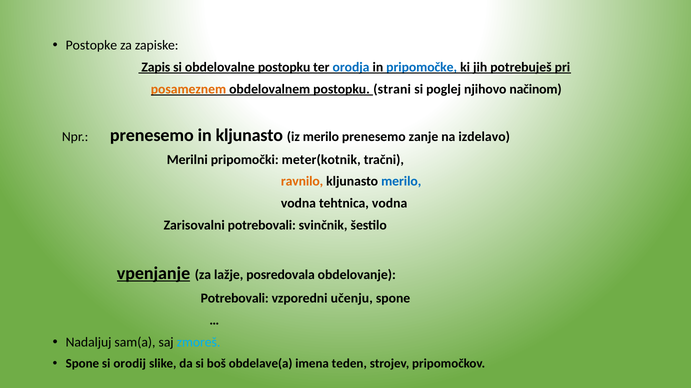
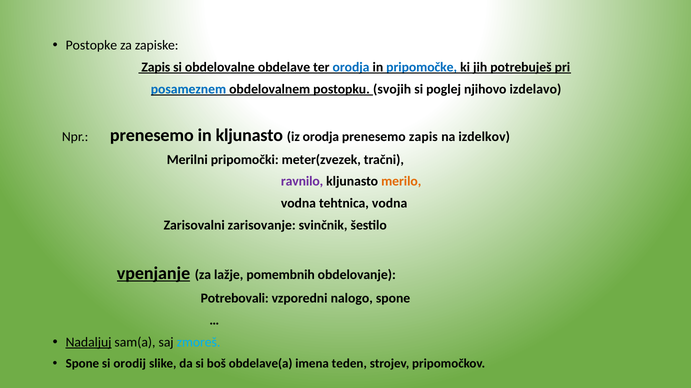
obdelovalne postopku: postopku -> obdelave (284, 67)
posameznem colour: orange -> blue (188, 89)
strani: strani -> svojih (392, 89)
načinom: načinom -> izdelavo (535, 89)
iz merilo: merilo -> orodja (321, 137)
prenesemo zanje: zanje -> zapis (423, 137)
izdelavo: izdelavo -> izdelkov (484, 137)
meter(kotnik: meter(kotnik -> meter(zvezek (321, 160)
ravnilo colour: orange -> purple (302, 182)
merilo colour: blue -> orange (401, 182)
Zarisovalni potrebovali: potrebovali -> zarisovanje (262, 226)
posredovala: posredovala -> pomembnih (281, 275)
učenju: učenju -> nalogo (352, 299)
Nadaljuj underline: none -> present (89, 343)
